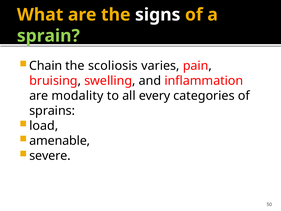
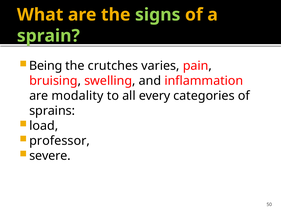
signs colour: white -> light green (158, 15)
Chain: Chain -> Being (46, 66)
scoliosis: scoliosis -> crutches (113, 66)
amenable: amenable -> professor (60, 141)
